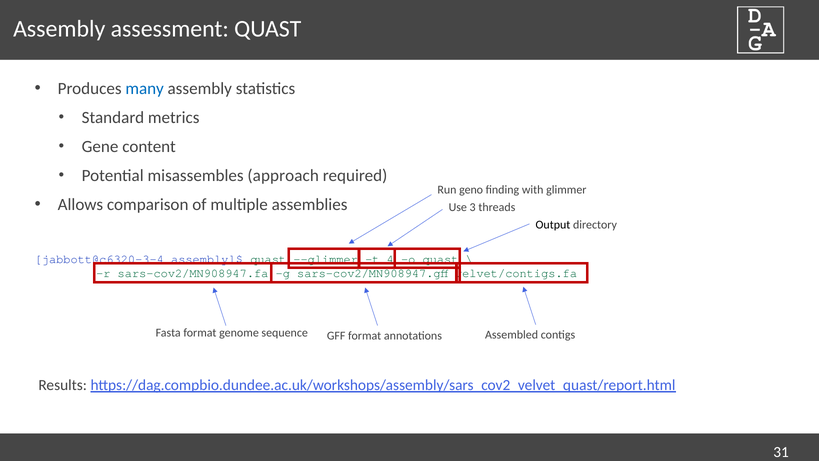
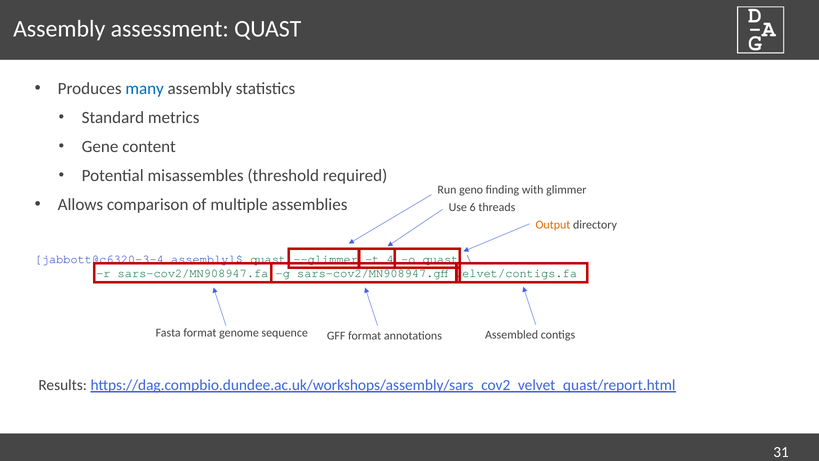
approach: approach -> threshold (283, 175)
3: 3 -> 6 (473, 207)
Output colour: black -> orange (553, 225)
